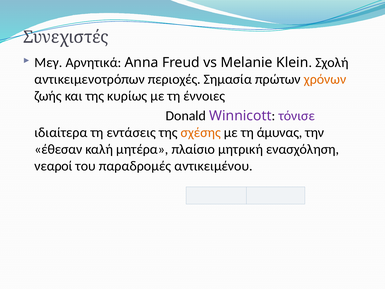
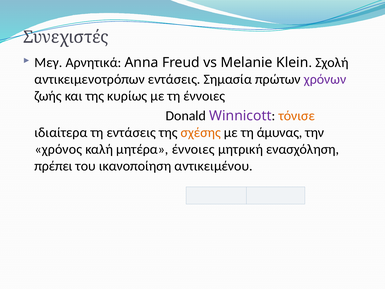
αντικειμενοτρόπων περιοχές: περιοχές -> εντάσεις (174, 79)
χρόνων colour: orange -> purple (325, 79)
τόνισε colour: purple -> orange (297, 116)
έθεσαν: έθεσαν -> χρόνος (58, 149)
μητέρα πλαίσιο: πλαίσιο -> έννοιες (193, 149)
νεαροί: νεαροί -> πρέπει (53, 166)
παραδρομές: παραδρομές -> ικανοποίηση (135, 166)
